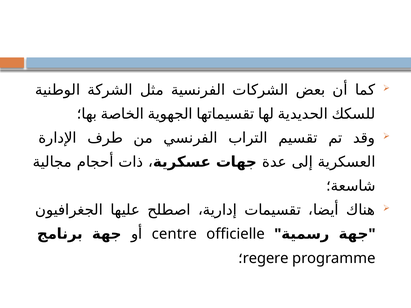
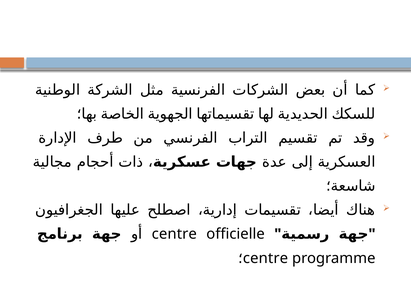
regere: regere -> centre (265, 258)
